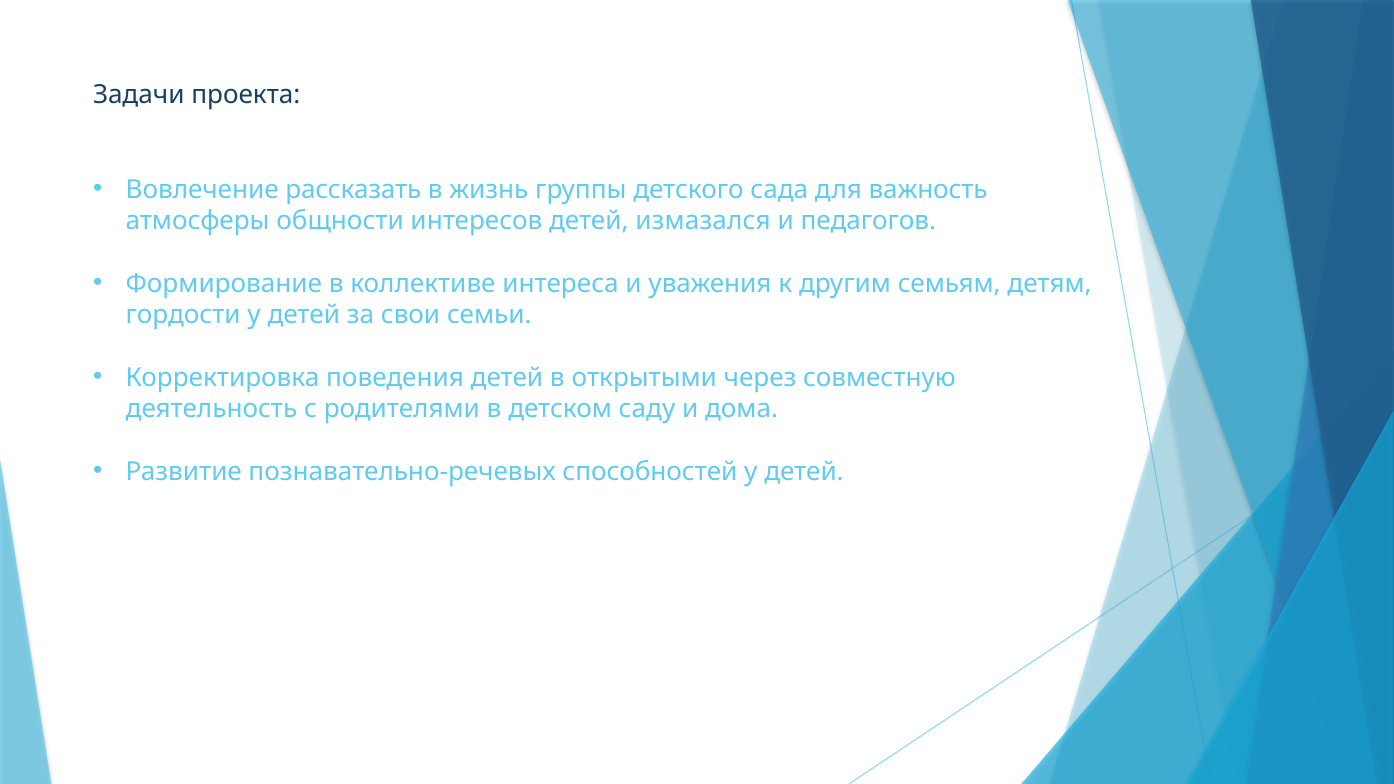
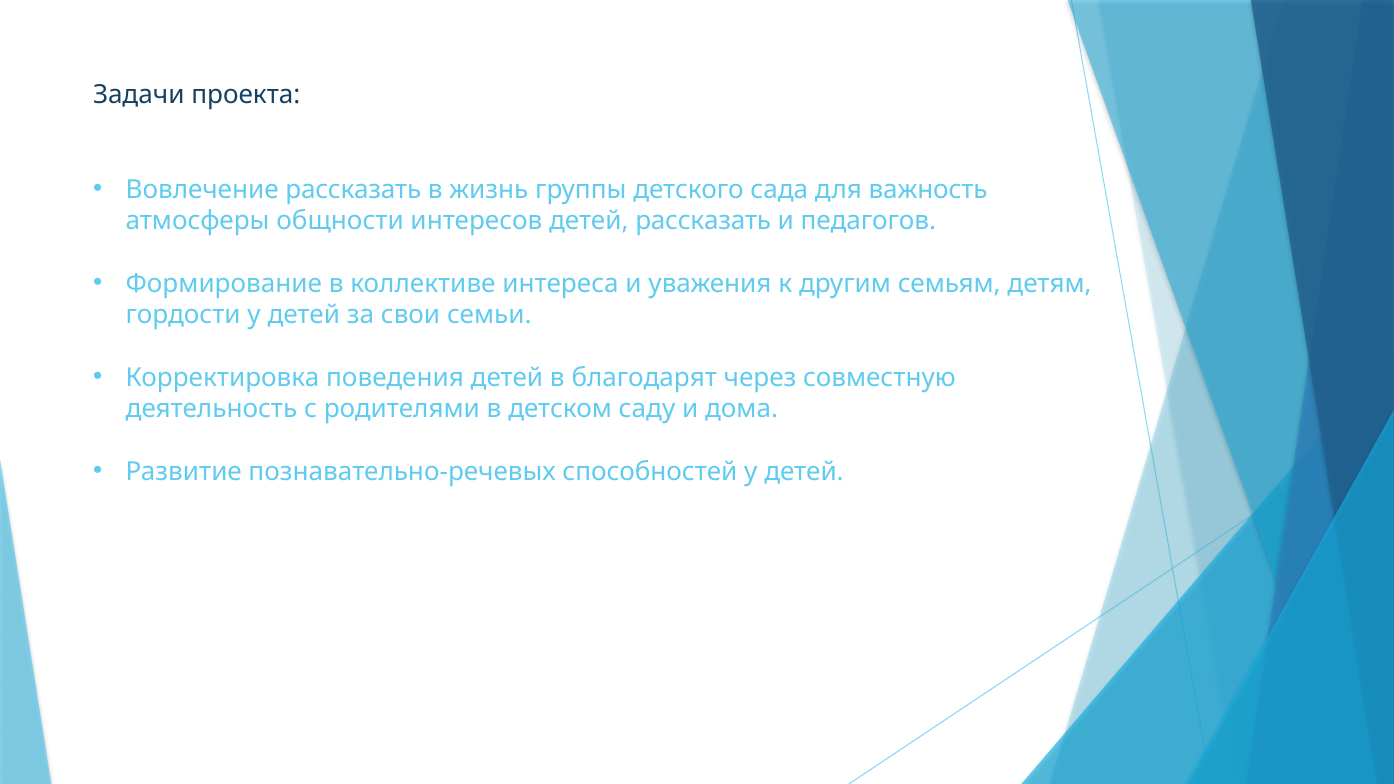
детей измазался: измазался -> рассказать (703, 221)
открытыми: открытыми -> благодарят (644, 378)
